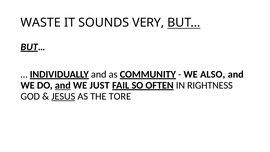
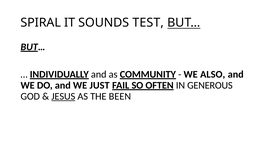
WASTE: WASTE -> SPIRAL (41, 23)
VERY: VERY -> TEST (148, 23)
and underline: present -> none (63, 85)
RIGHTNESS: RIGHTNESS -> GENEROUS (210, 85)
TORE: TORE -> BEEN (120, 96)
